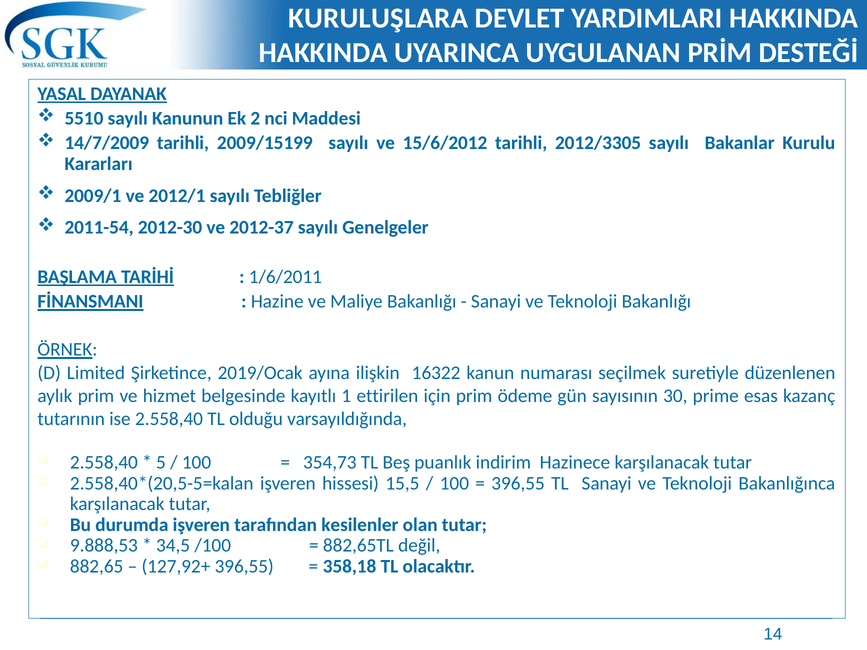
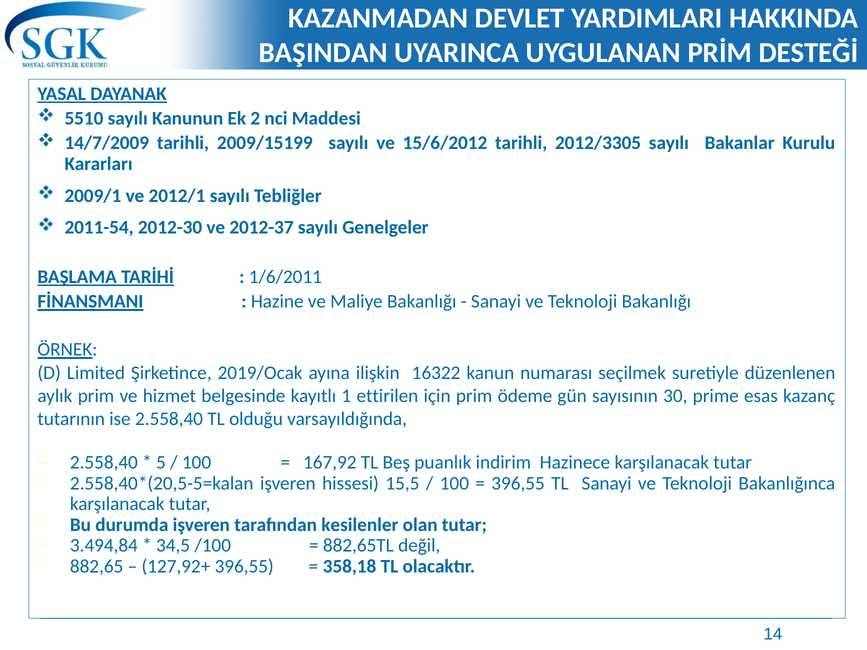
KURULUŞLARA: KURULUŞLARA -> KAZANMADAN (378, 18)
HAKKINDA: HAKKINDA -> BAŞINDAN (323, 53)
354,73: 354,73 -> 167,92 (330, 463)
9.888,53: 9.888,53 -> 3.494,84 (104, 546)
